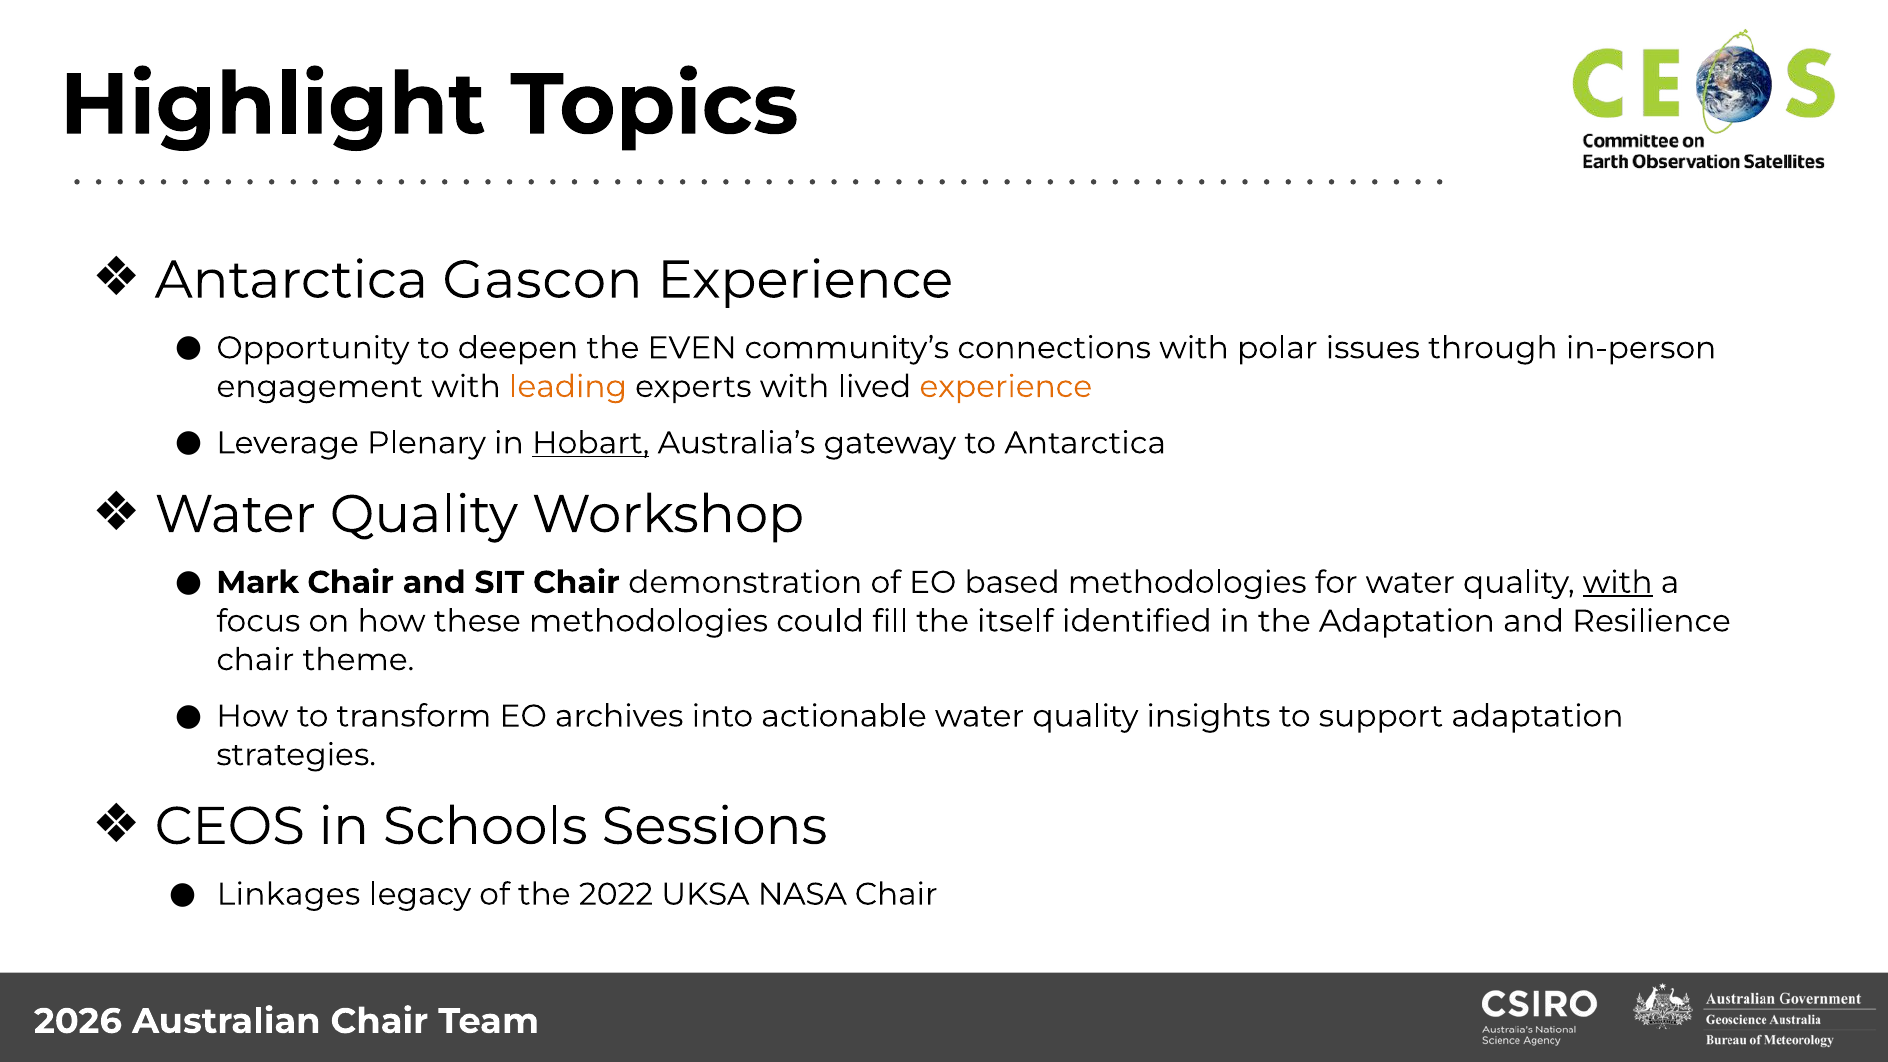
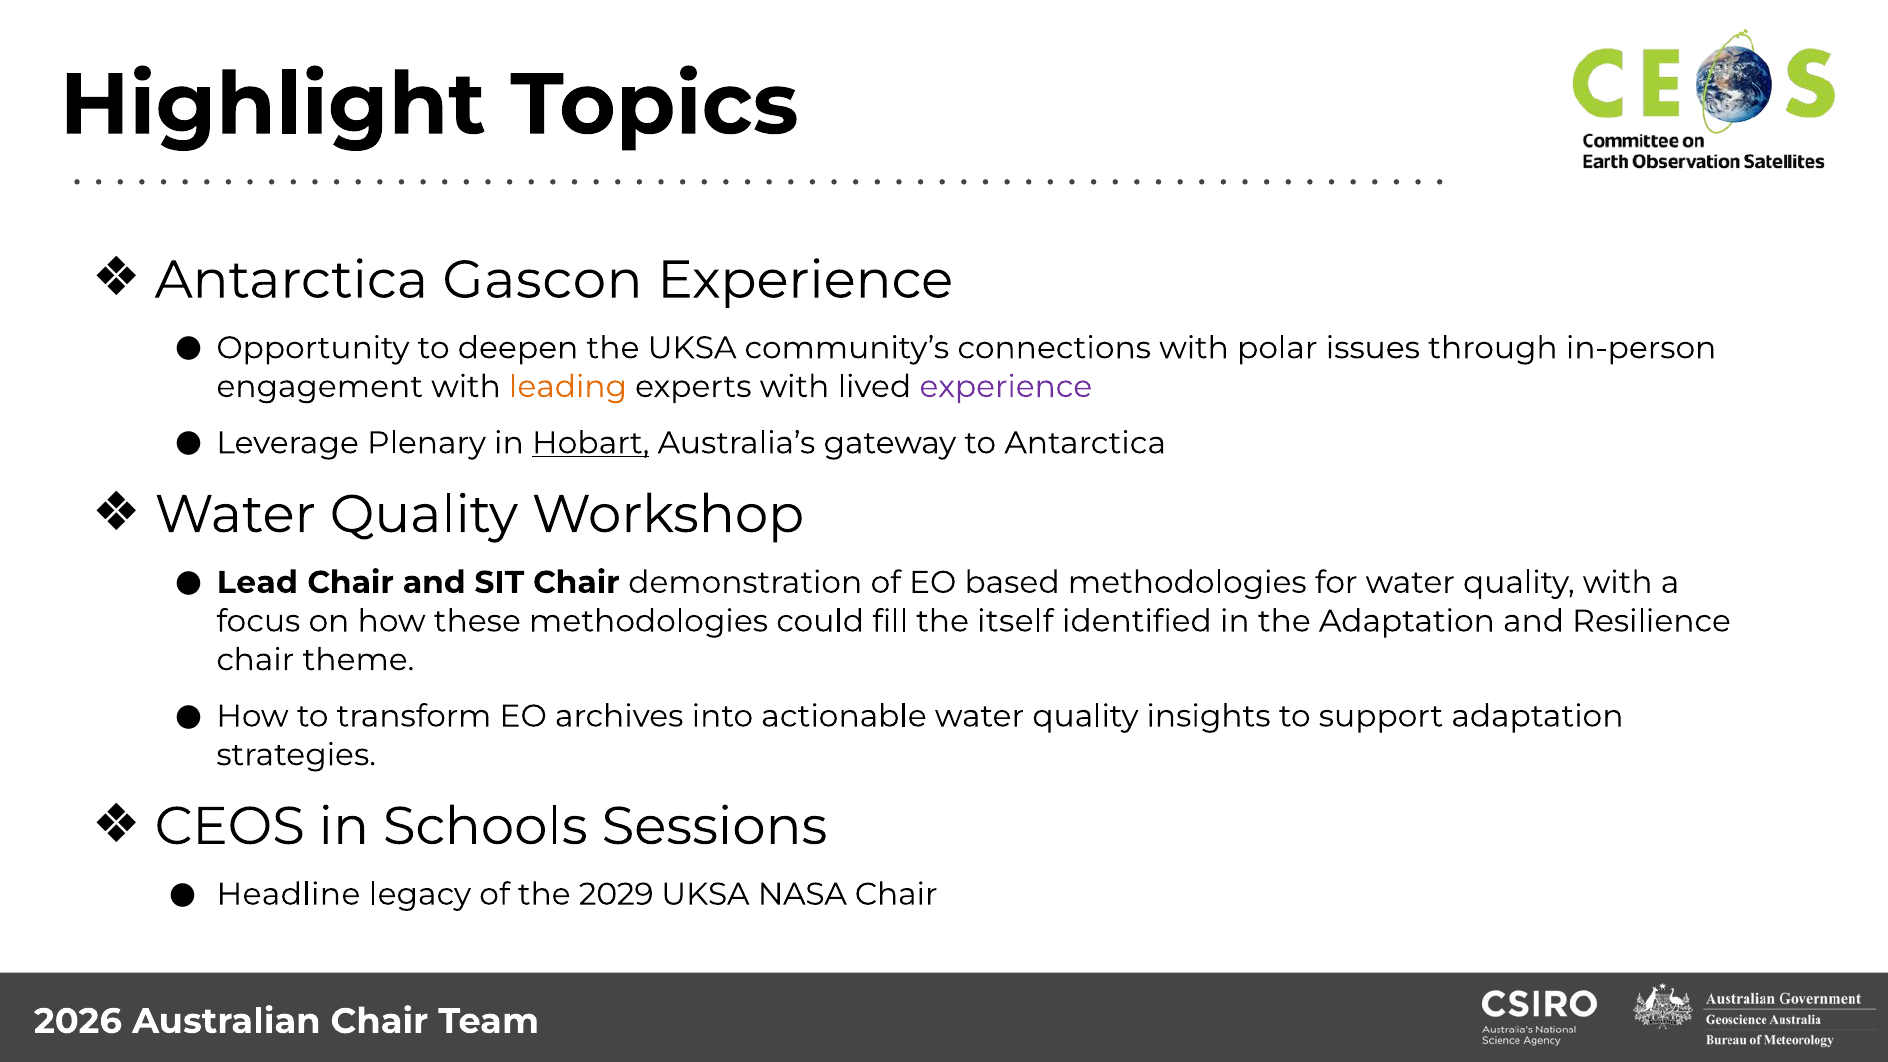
the EVEN: EVEN -> UKSA (692, 348)
experience colour: orange -> purple (1006, 387)
Mark: Mark -> Lead (257, 582)
with underline: present -> none (1618, 582)
Linkages: Linkages -> Headline (289, 894)
2022: 2022 -> 2029 (616, 894)
